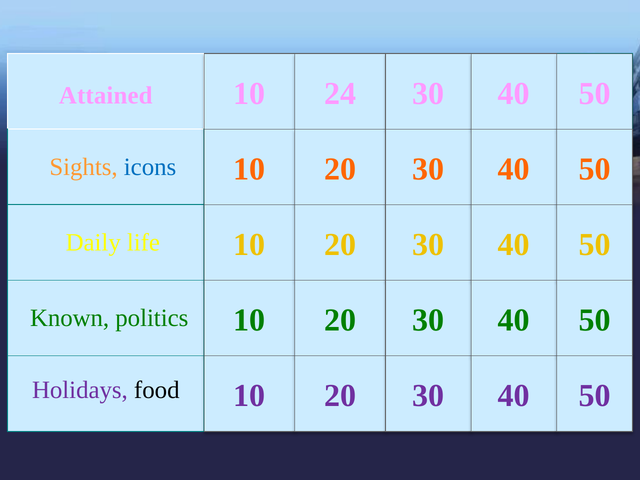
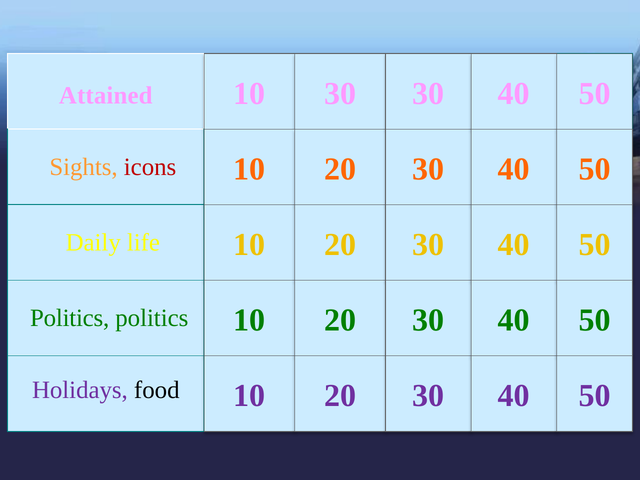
10 24: 24 -> 30 (340, 94)
icons colour: blue -> red (150, 167)
Known: Known -> Politics (70, 318)
